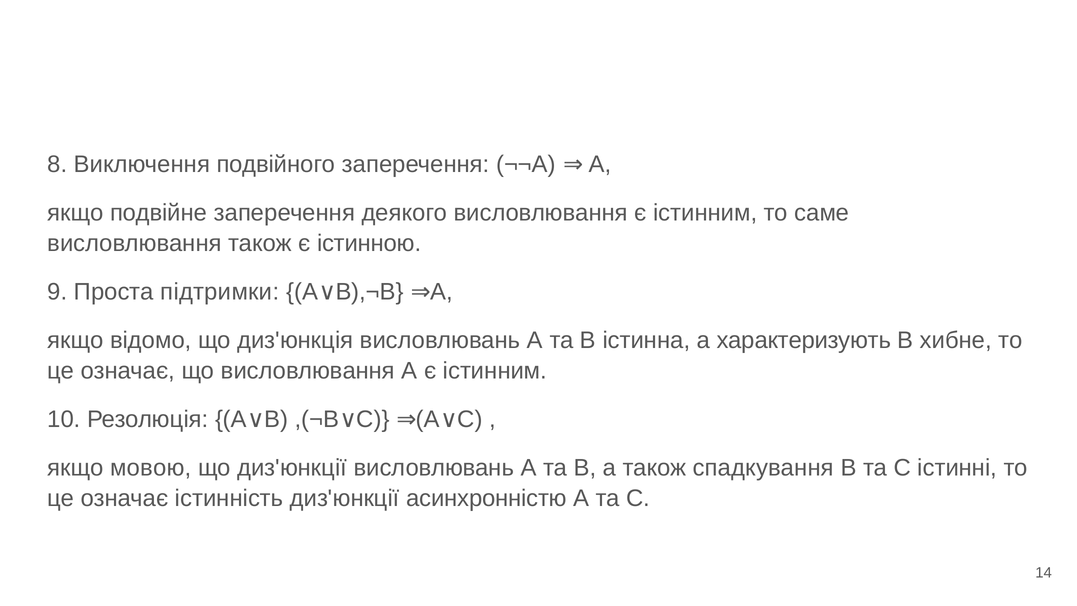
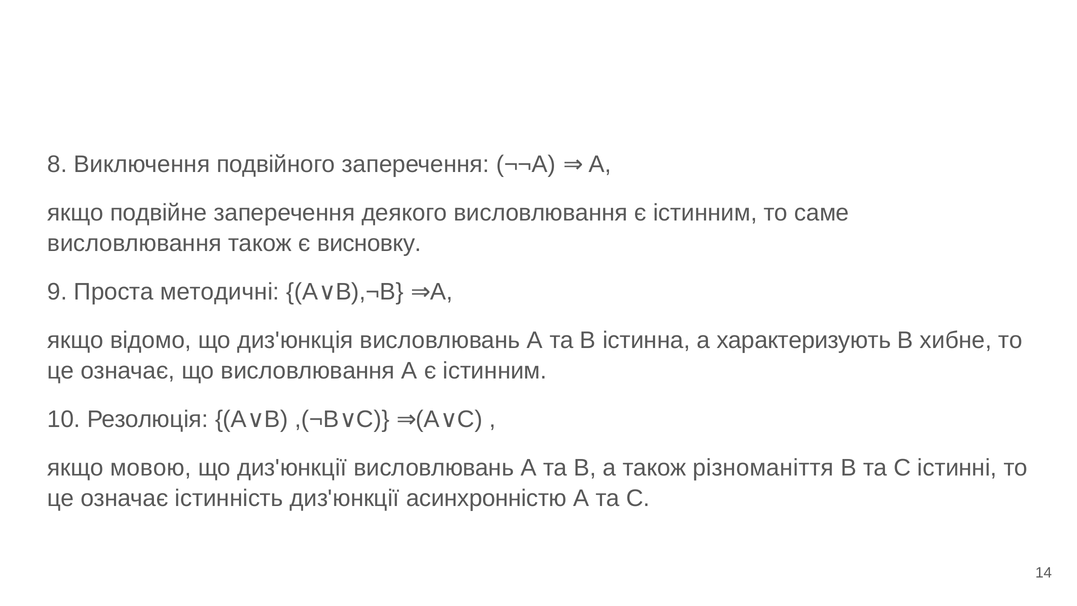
істинною: істинною -> висновку (369, 243)
підтримки: підтримки -> методичні (220, 292)
спадкування: спадкування -> різноманіття (763, 468)
